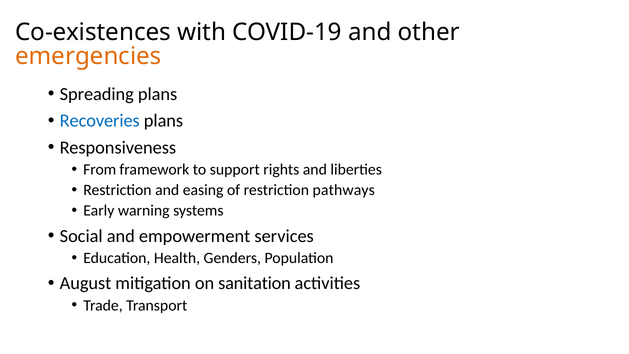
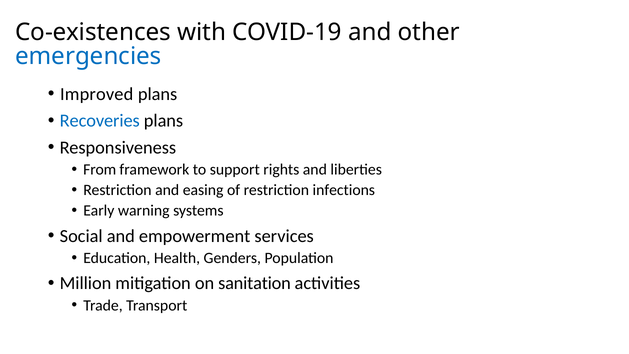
emergencies colour: orange -> blue (88, 56)
Spreading: Spreading -> Improved (97, 94)
pathways: pathways -> infections (344, 190)
August: August -> Million (86, 283)
